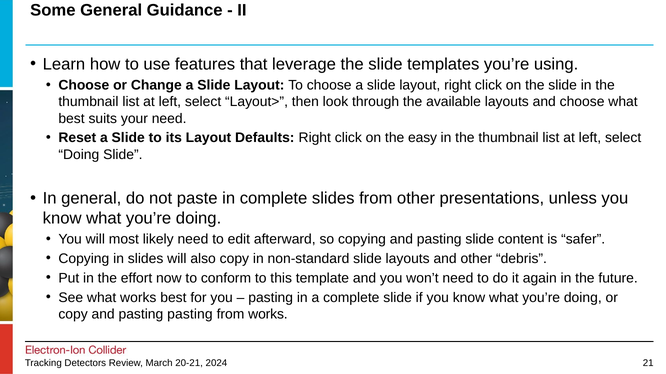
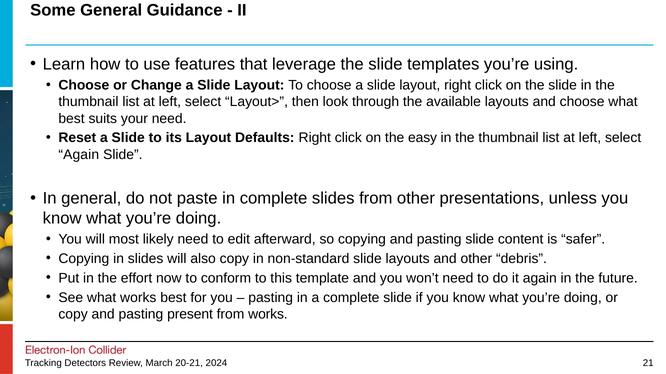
Doing: Doing -> Again (79, 155)
pasting pasting: pasting -> present (190, 315)
